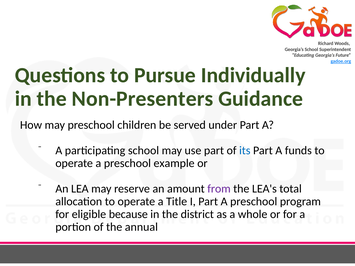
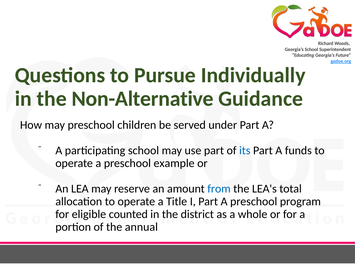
Non-Presenters: Non-Presenters -> Non-Alternative (143, 99)
from colour: purple -> blue (219, 189)
because: because -> counted (128, 214)
